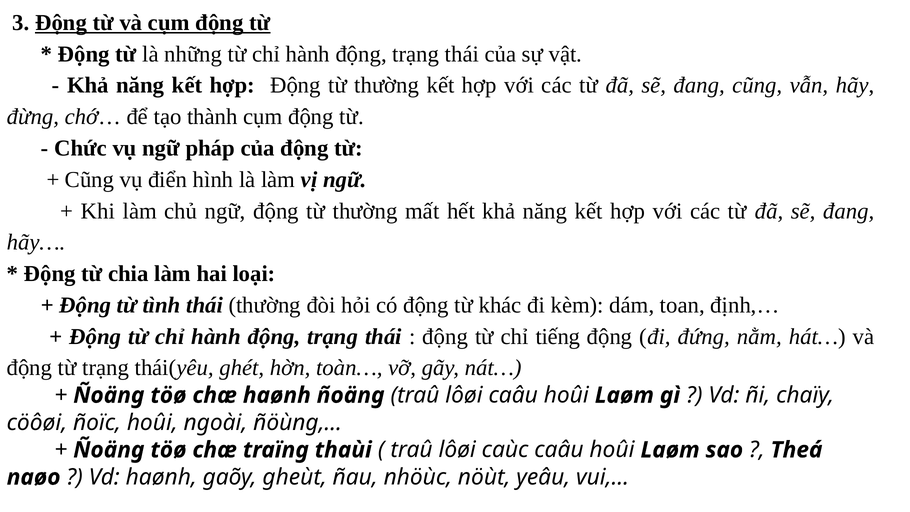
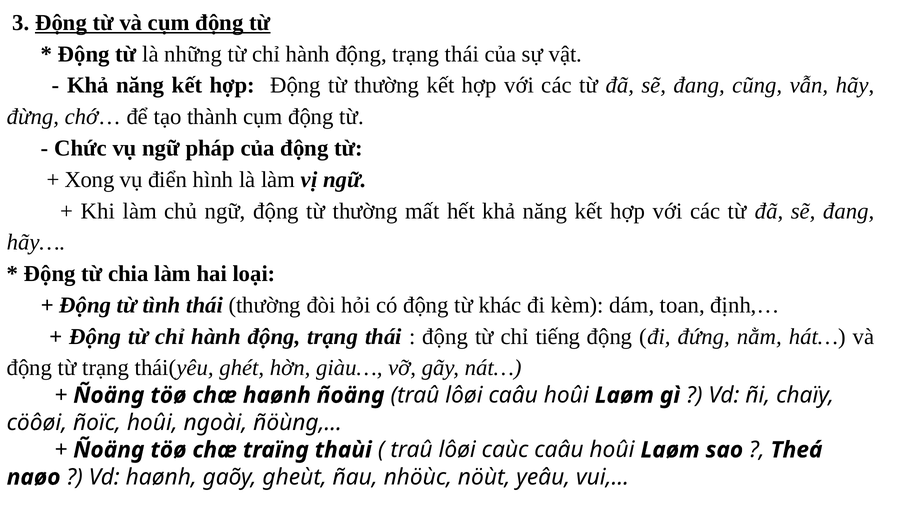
Cũng: Cũng -> Xong (90, 180)
toàn…: toàn… -> giàu… (349, 368)
